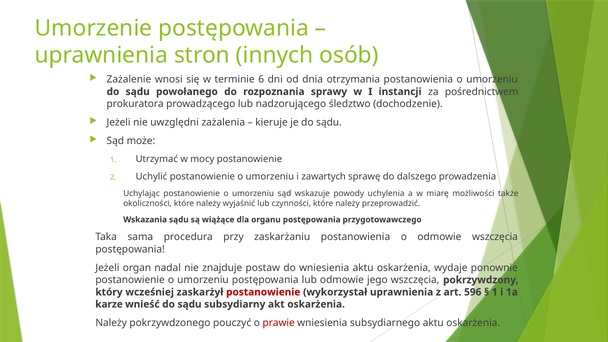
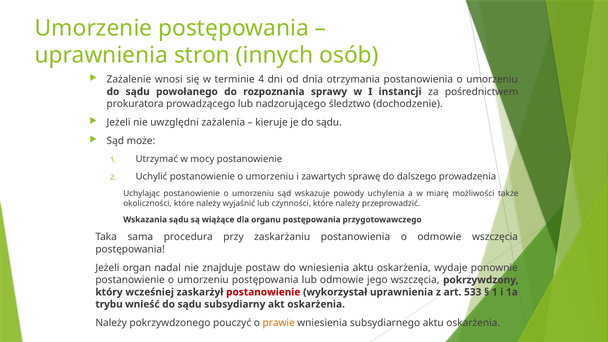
6: 6 -> 4 (261, 80)
596: 596 -> 533 (473, 292)
karze: karze -> trybu (109, 304)
prawie colour: red -> orange (279, 323)
